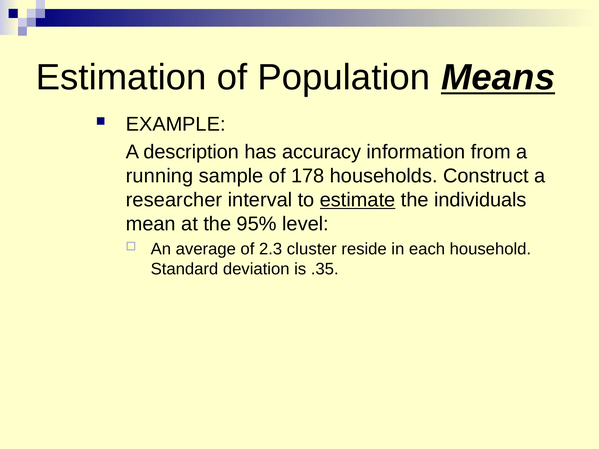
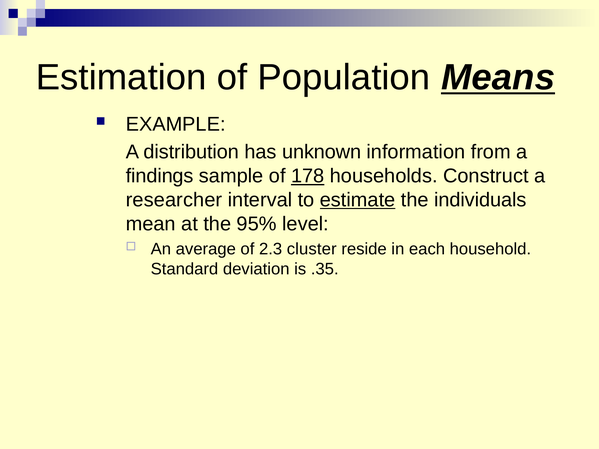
description: description -> distribution (191, 152)
accuracy: accuracy -> unknown (322, 152)
running: running -> findings (160, 176)
178 underline: none -> present (308, 176)
